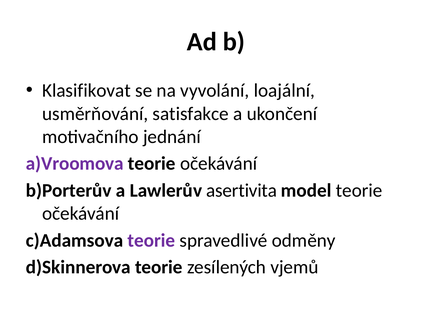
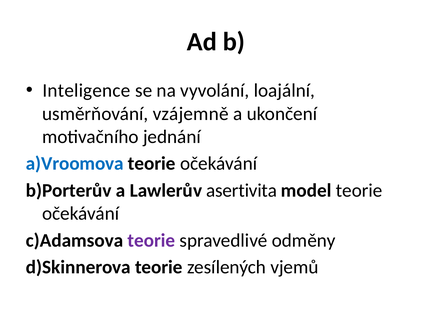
Klasifikovat: Klasifikovat -> Inteligence (86, 91)
satisfakce: satisfakce -> vzájemně (191, 114)
a)Vroomova colour: purple -> blue (75, 164)
